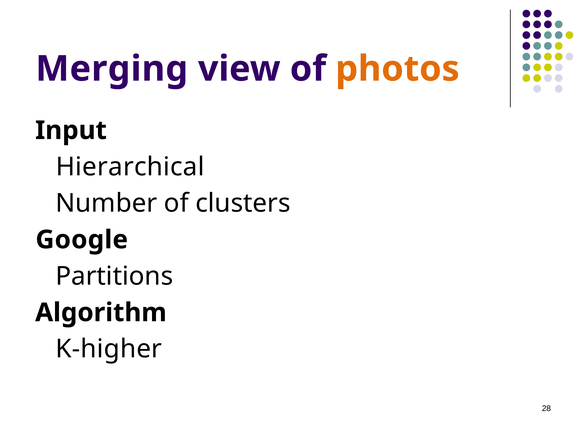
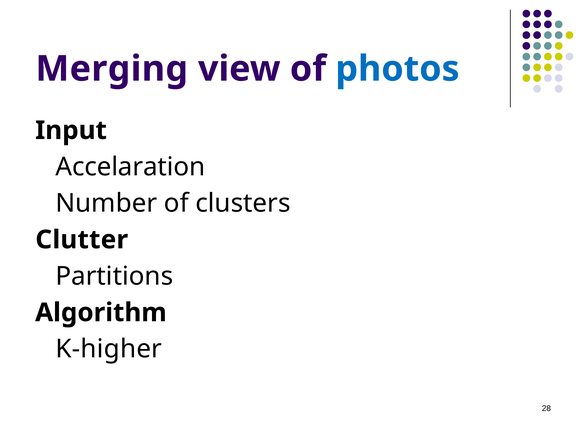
photos colour: orange -> blue (398, 69)
Hierarchical: Hierarchical -> Accelaration (130, 167)
Google: Google -> Clutter (82, 240)
